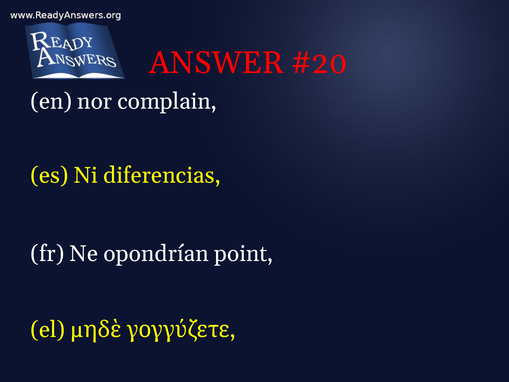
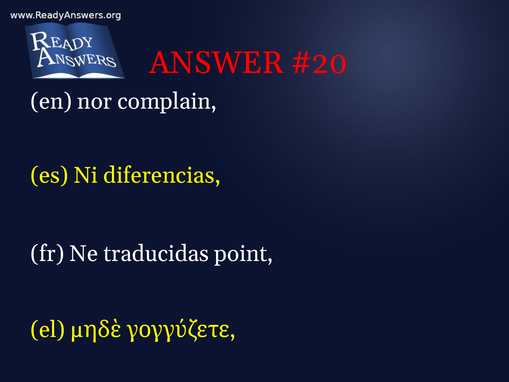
opondrían: opondrían -> traducidas (156, 254)
